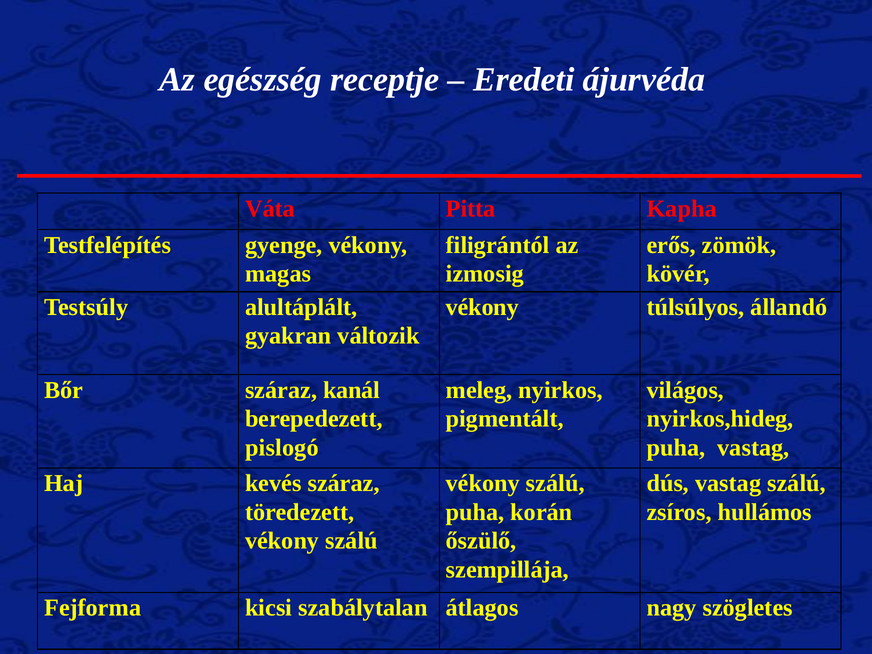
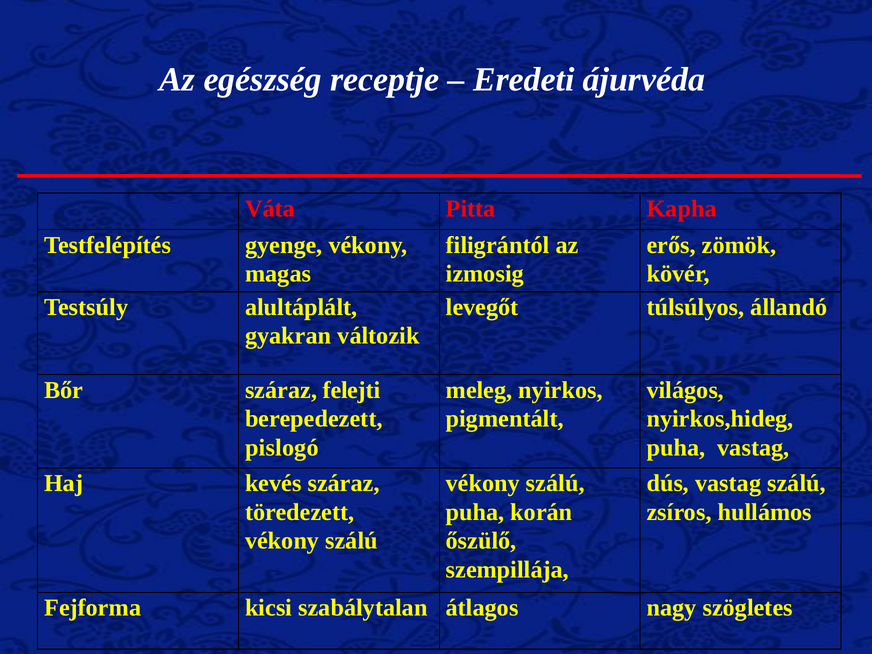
vékony: vékony -> levegőt (482, 307)
kanál: kanál -> felejti (352, 390)
